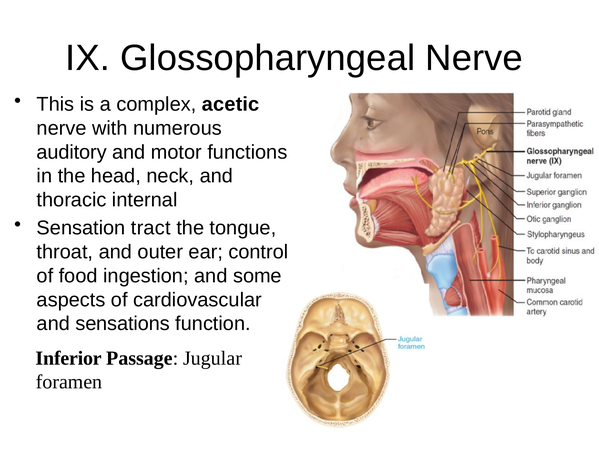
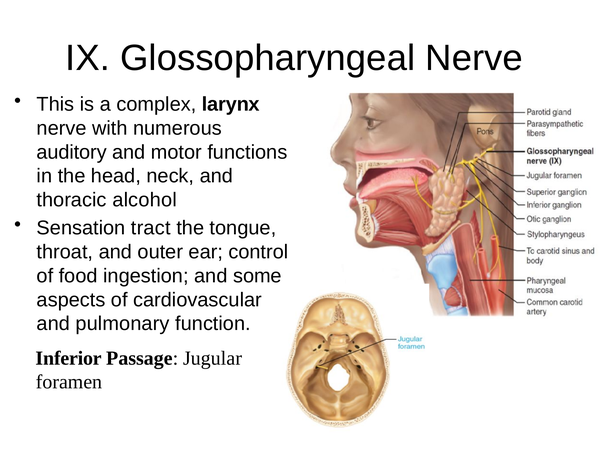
acetic: acetic -> larynx (231, 104)
internal: internal -> alcohol (145, 200)
sensations: sensations -> pulmonary (123, 324)
